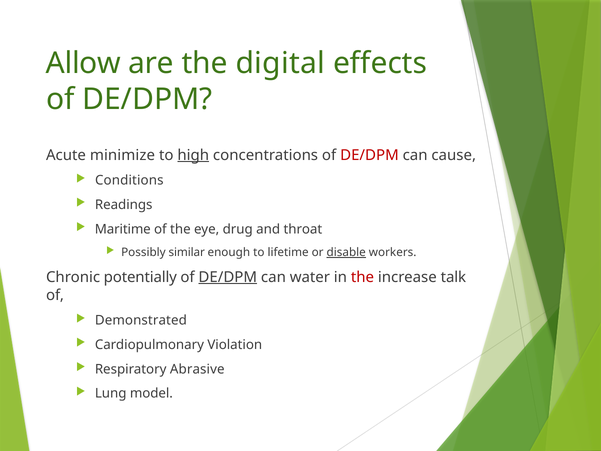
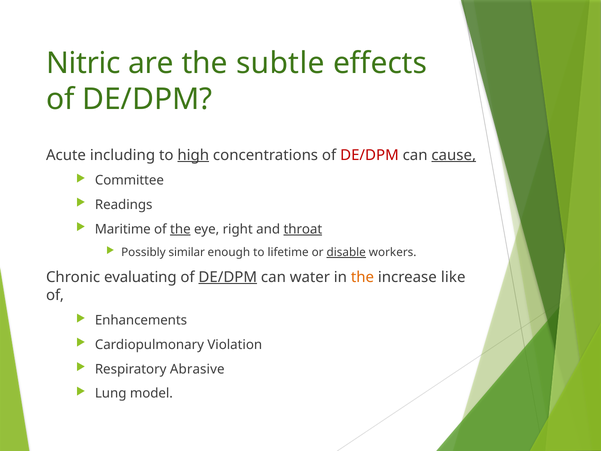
Allow: Allow -> Nitric (83, 63)
digital: digital -> subtle (280, 63)
minimize: minimize -> including (123, 155)
cause underline: none -> present (454, 155)
Conditions: Conditions -> Committee (129, 180)
the underline: none -> present (180, 229)
drug: drug -> right (238, 229)
throat underline: none -> present (303, 229)
potentially: potentially -> evaluating (140, 277)
the colour: red -> orange (363, 277)
talk: talk -> like (453, 277)
Demonstrated: Demonstrated -> Enhancements (141, 320)
